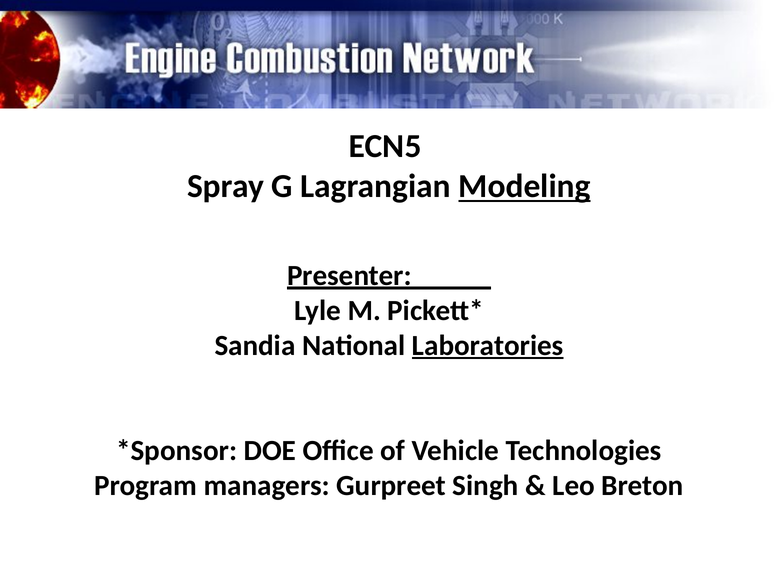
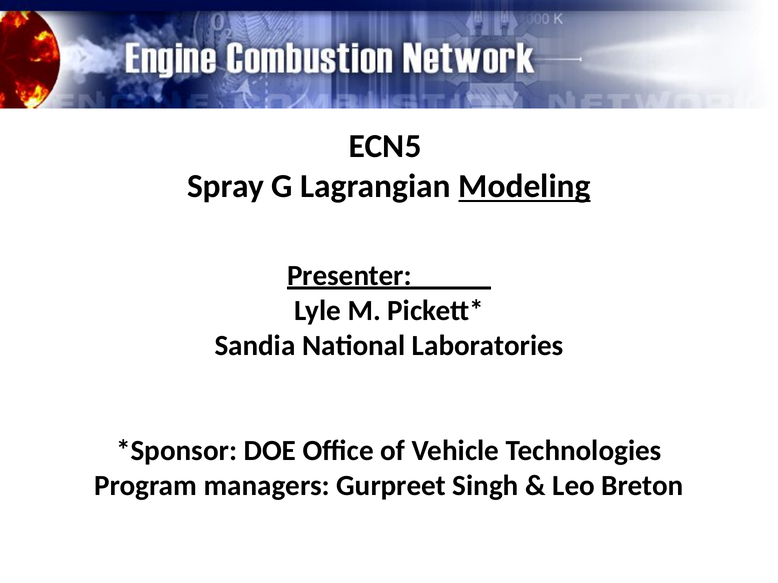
Laboratories underline: present -> none (488, 346)
